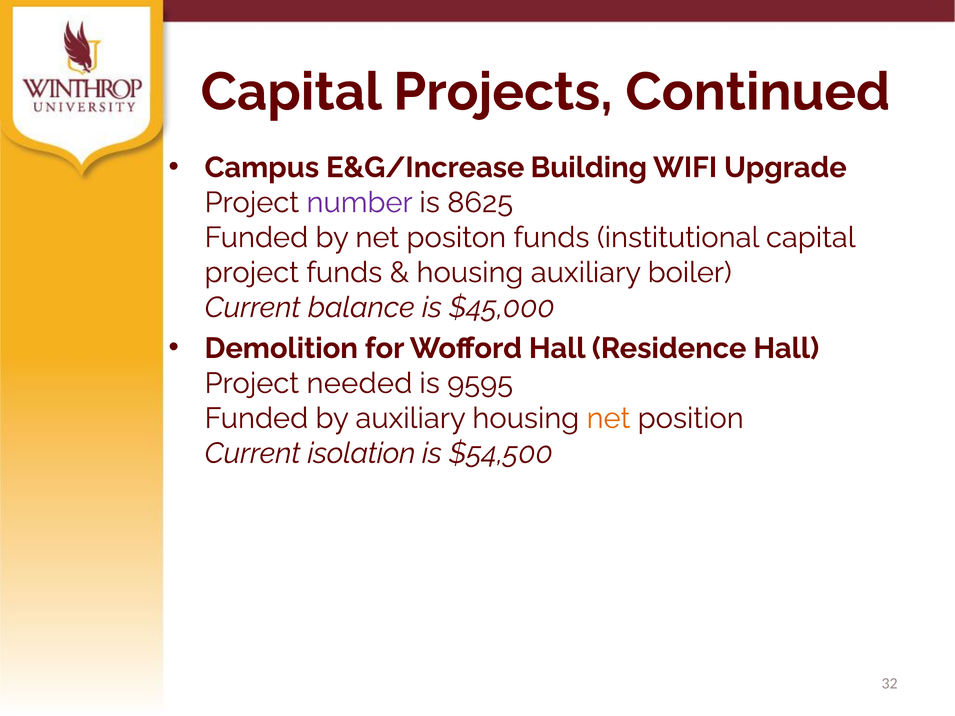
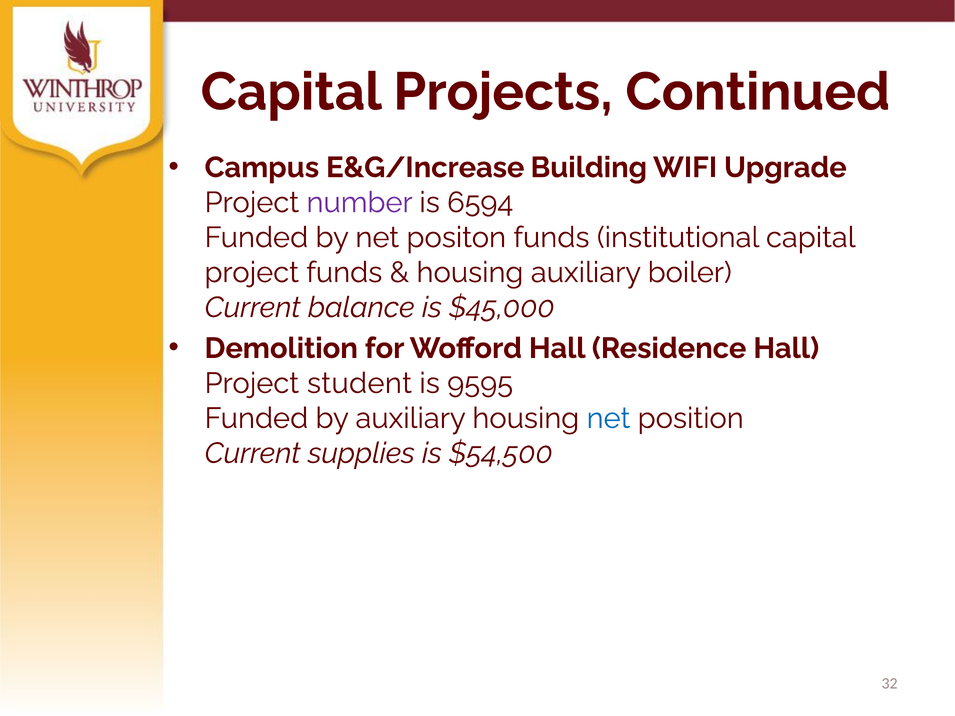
8625: 8625 -> 6594 (480, 203)
needed: needed -> student (359, 383)
net colour: orange -> blue (608, 418)
isolation: isolation -> supplies (361, 453)
